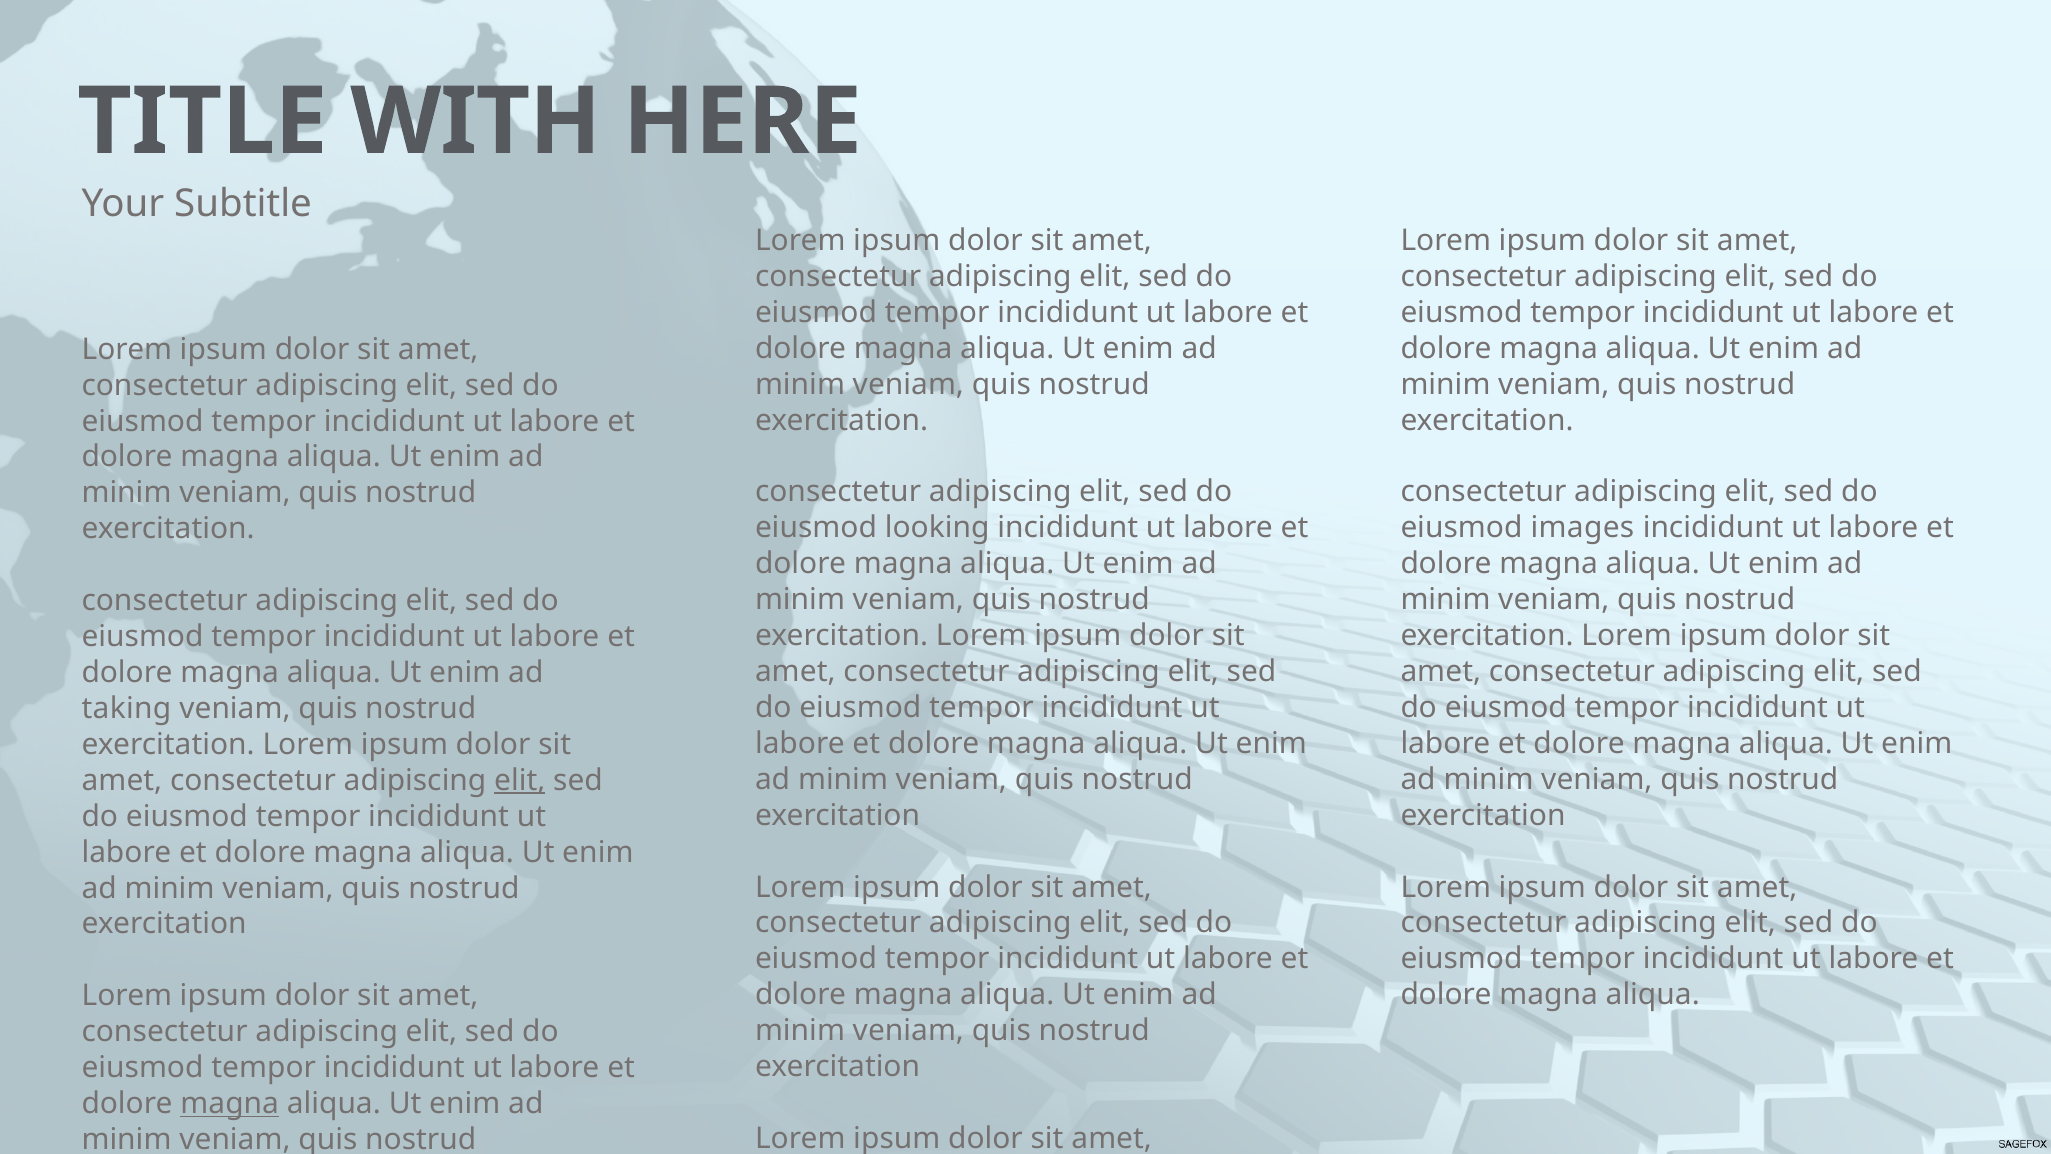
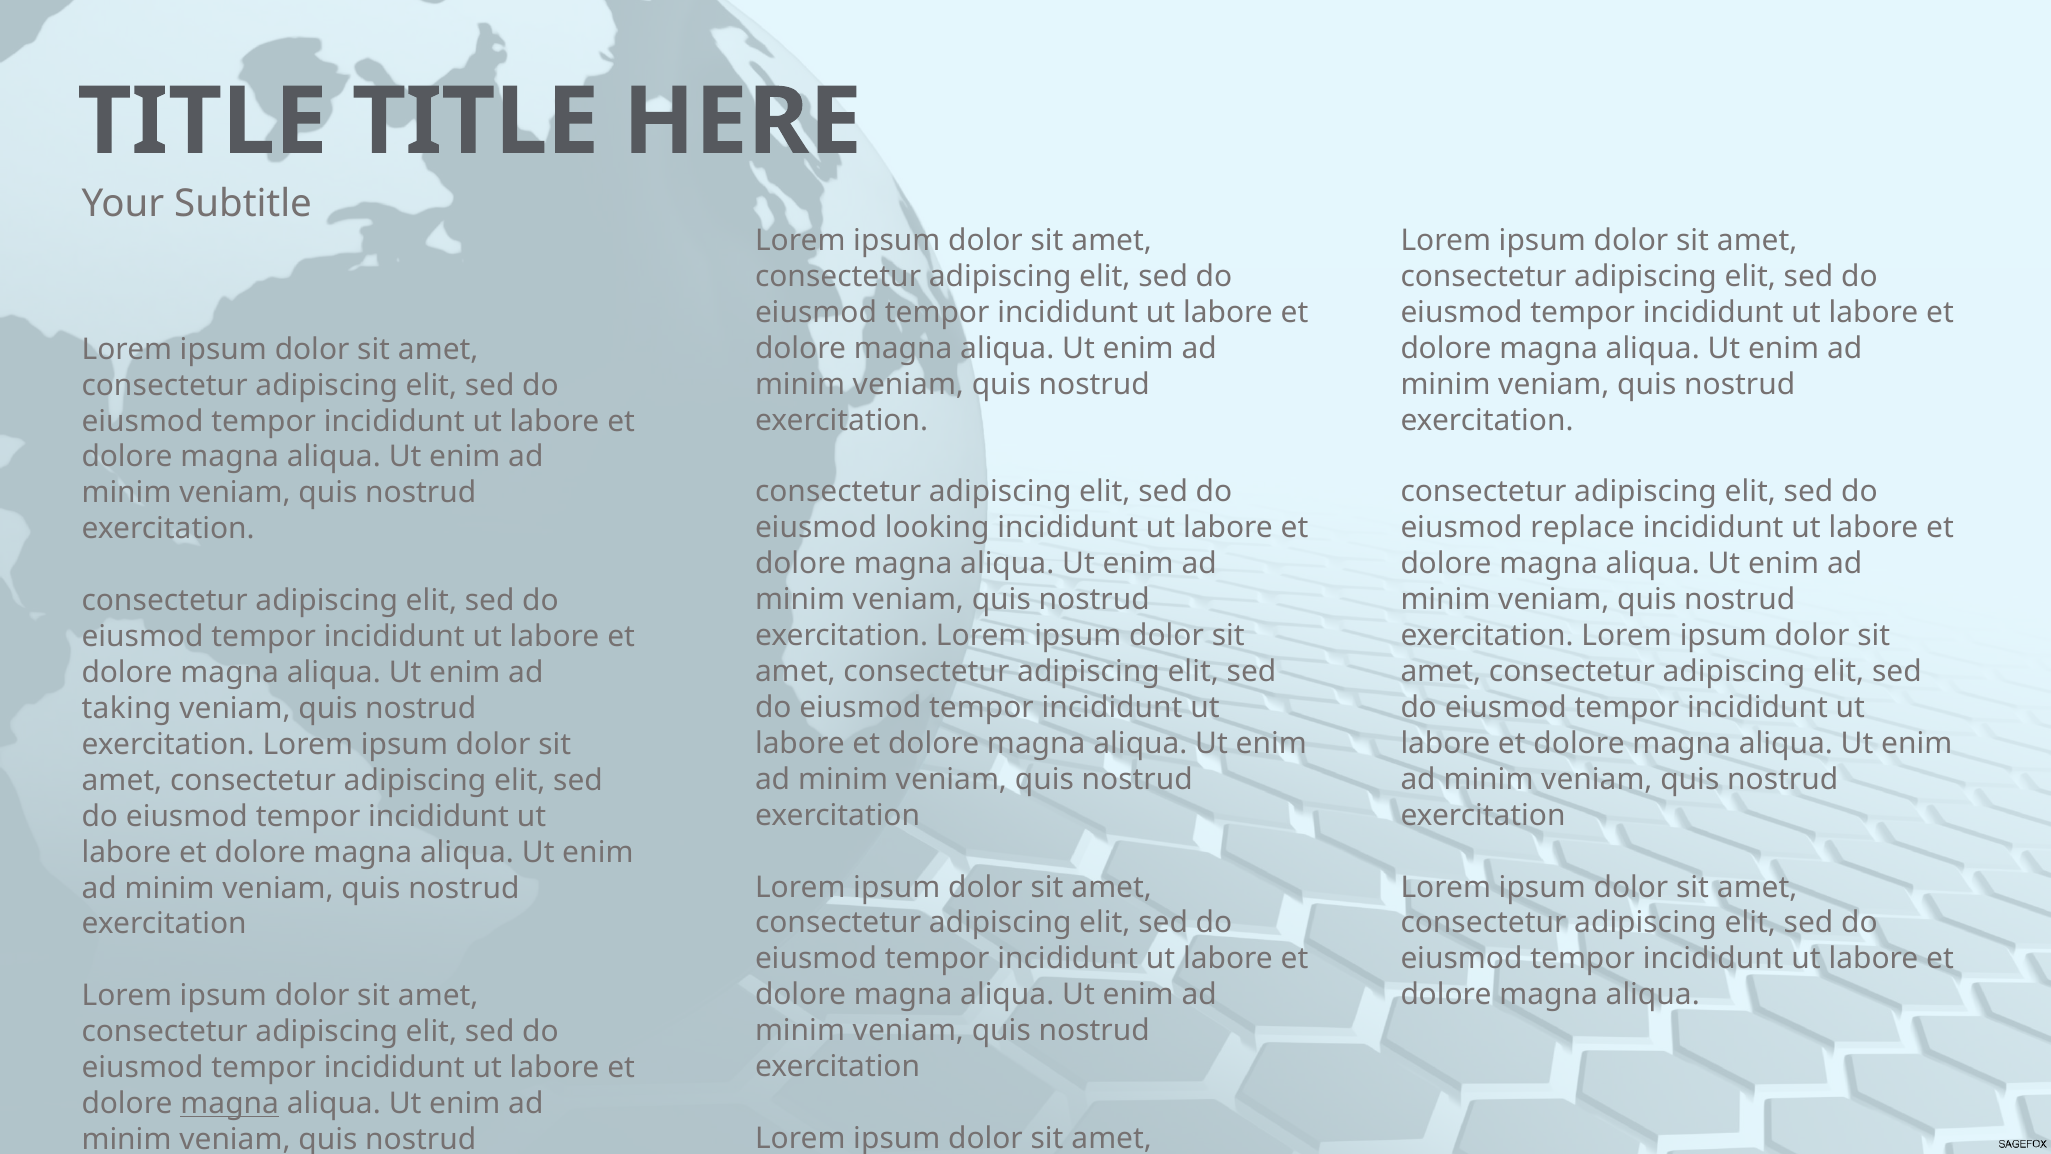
TITLE WITH: WITH -> TITLE (476, 122)
images: images -> replace (1583, 528)
elit underline: present -> none (520, 780)
